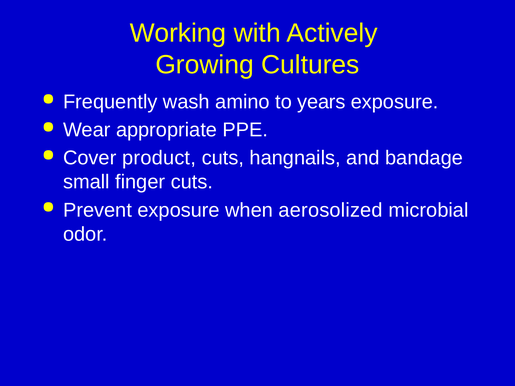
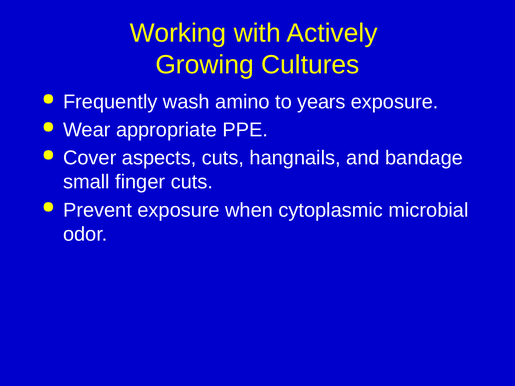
product: product -> aspects (159, 158)
aerosolized: aerosolized -> cytoplasmic (331, 210)
